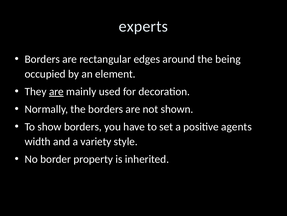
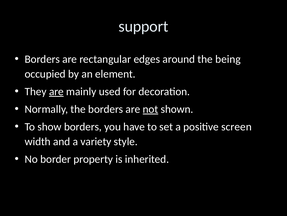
experts: experts -> support (143, 26)
not underline: none -> present (150, 109)
agents: agents -> screen (236, 126)
